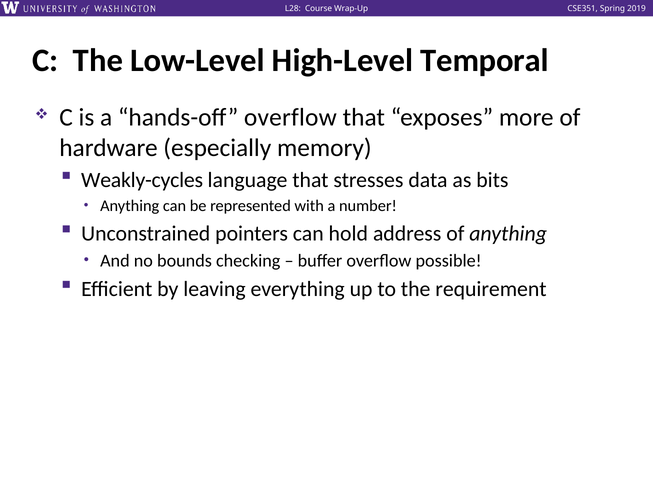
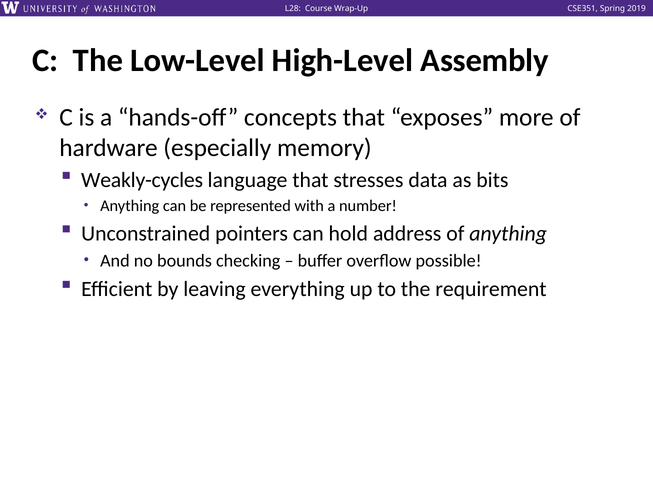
Temporal: Temporal -> Assembly (485, 61)
hands-off overflow: overflow -> concepts (290, 118)
